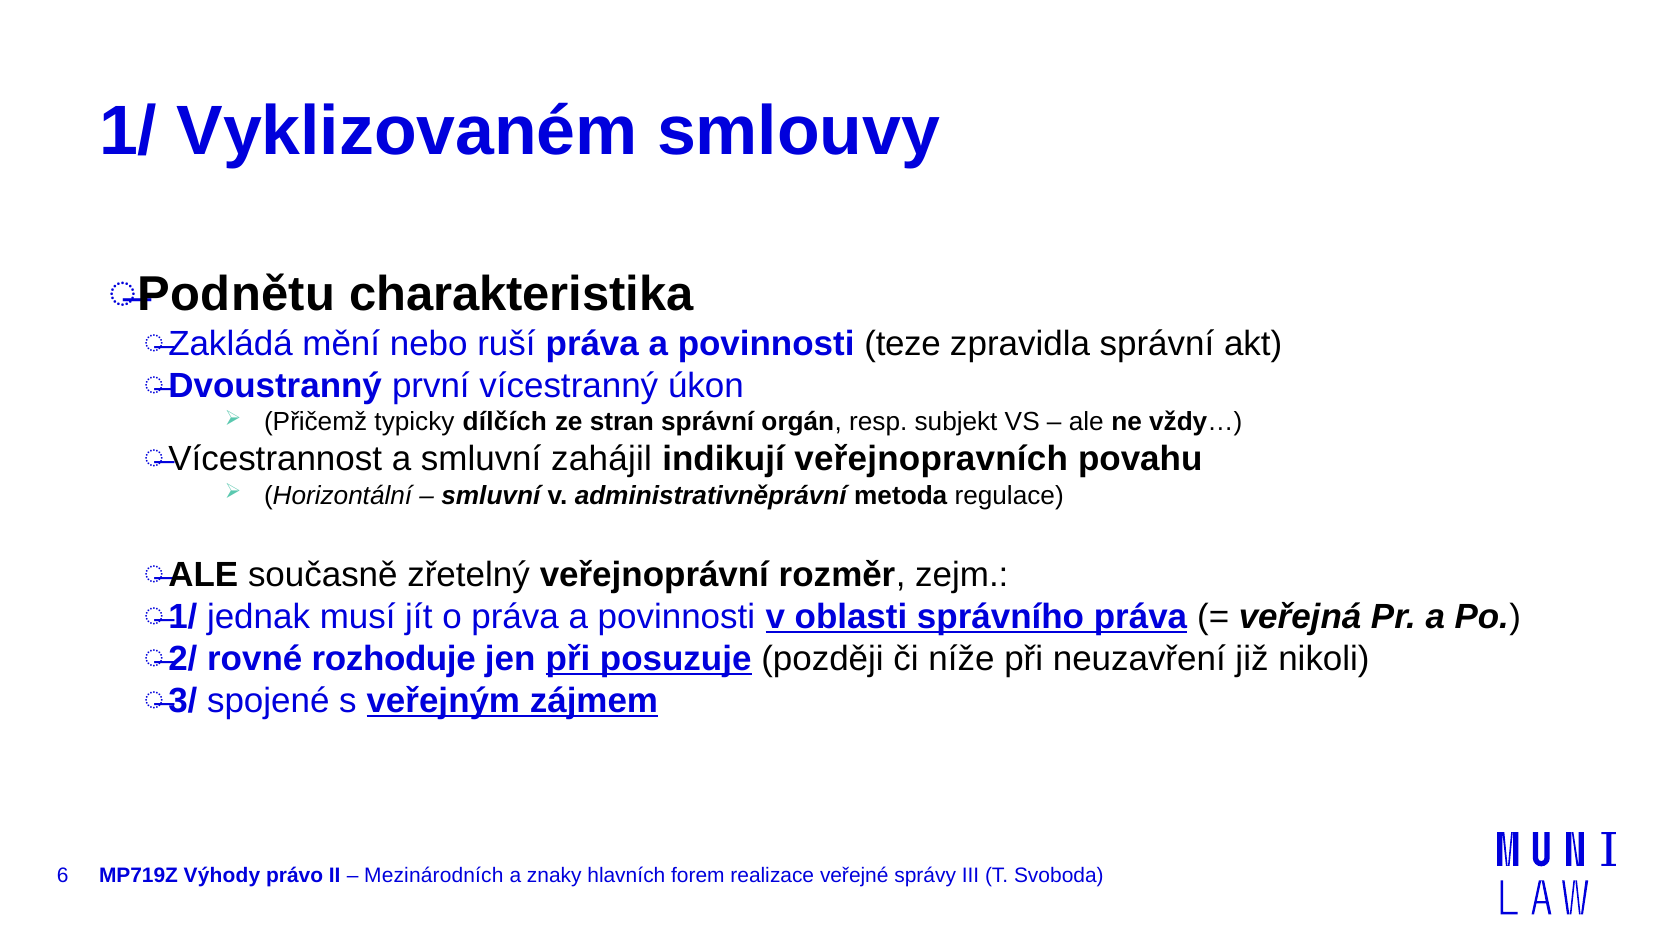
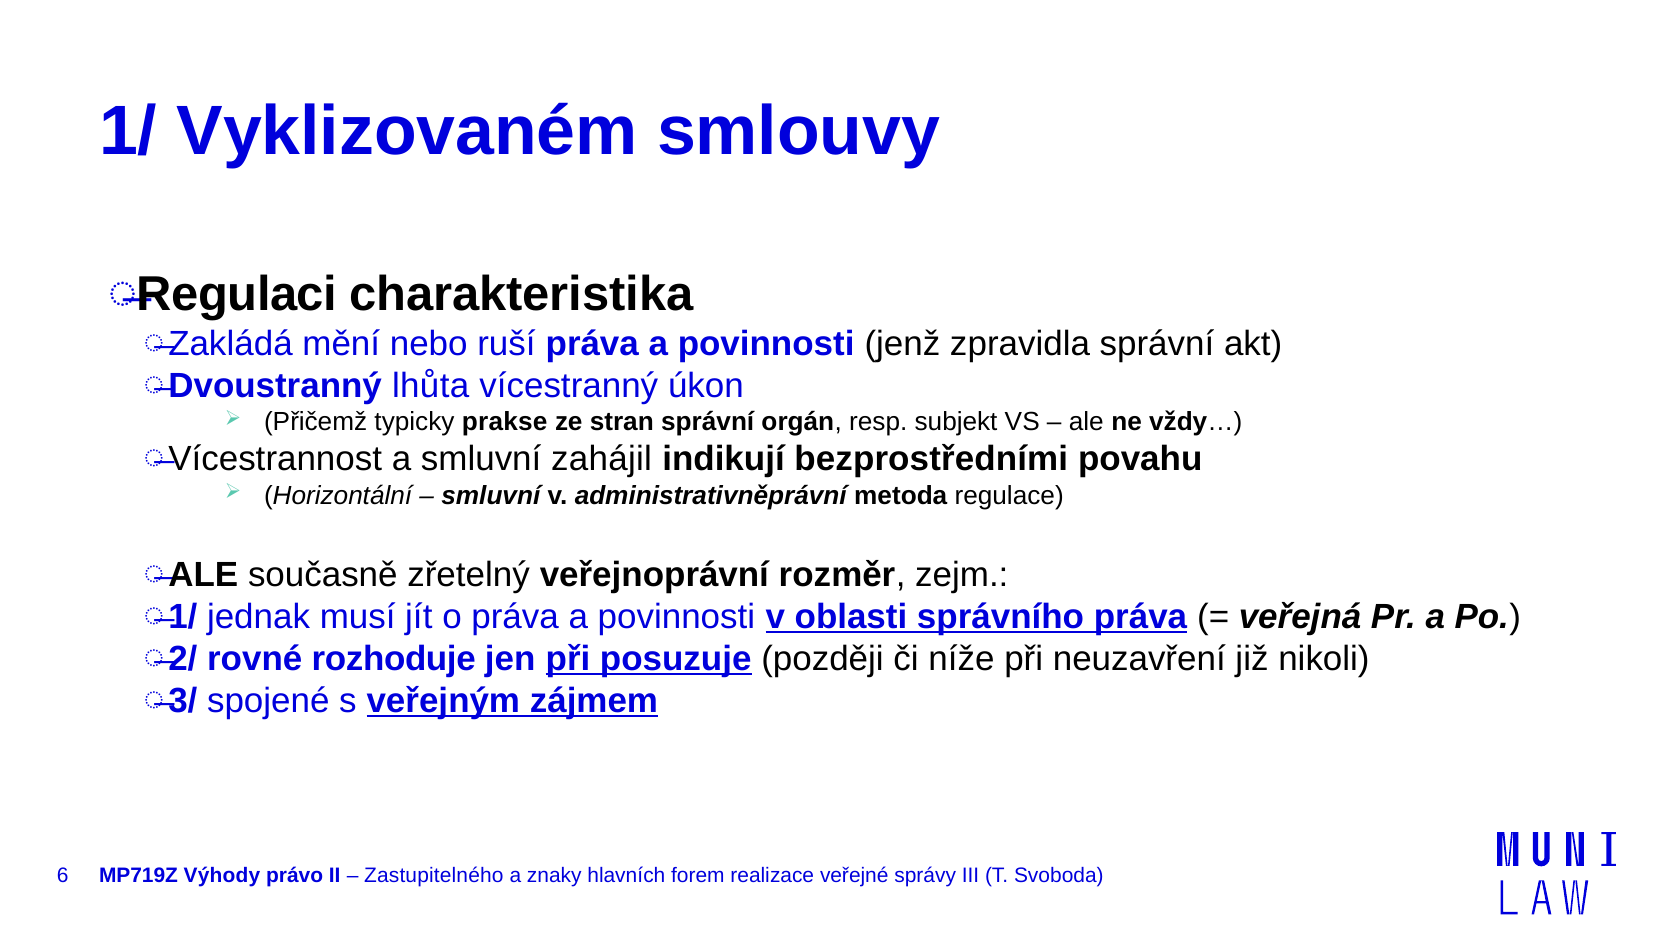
Podnětu: Podnětu -> Regulaci (237, 295)
teze: teze -> jenž (902, 344)
první: první -> lhůta (431, 386)
dílčích: dílčích -> prakse (505, 422)
veřejnopravních: veřejnopravních -> bezprostředními (931, 460)
Mezinárodních: Mezinárodních -> Zastupitelného (434, 875)
